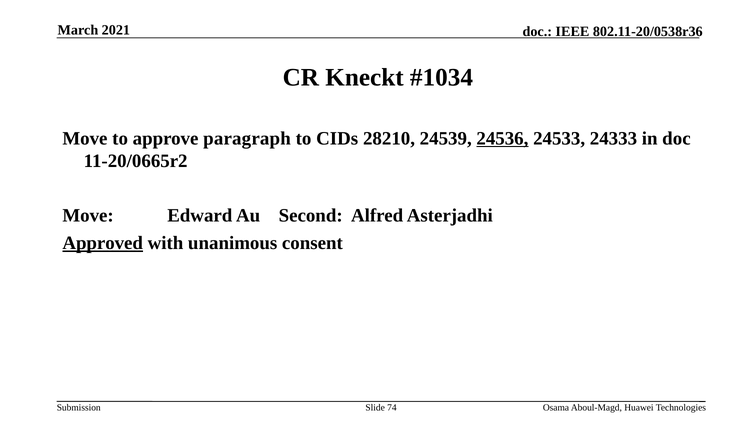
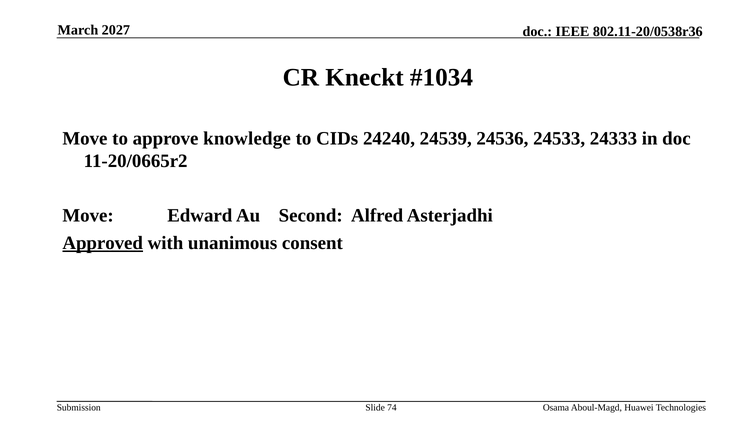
2021: 2021 -> 2027 (116, 30)
paragraph: paragraph -> knowledge (247, 138)
28210: 28210 -> 24240 (389, 138)
24536 underline: present -> none (502, 138)
